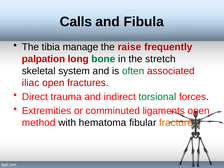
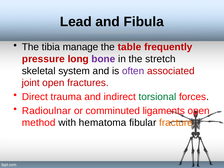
Calls: Calls -> Lead (76, 22)
raise: raise -> table (130, 47)
palpation: palpation -> pressure (43, 59)
bone colour: green -> purple (103, 59)
often colour: green -> purple (133, 71)
iliac: iliac -> joint (31, 83)
Extremities: Extremities -> Radioulnar (47, 111)
